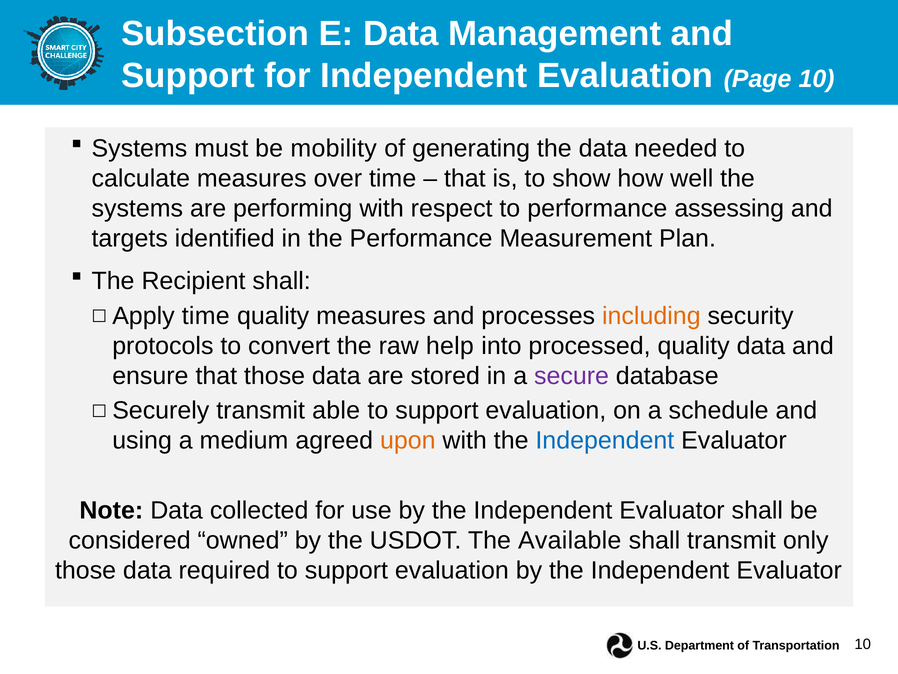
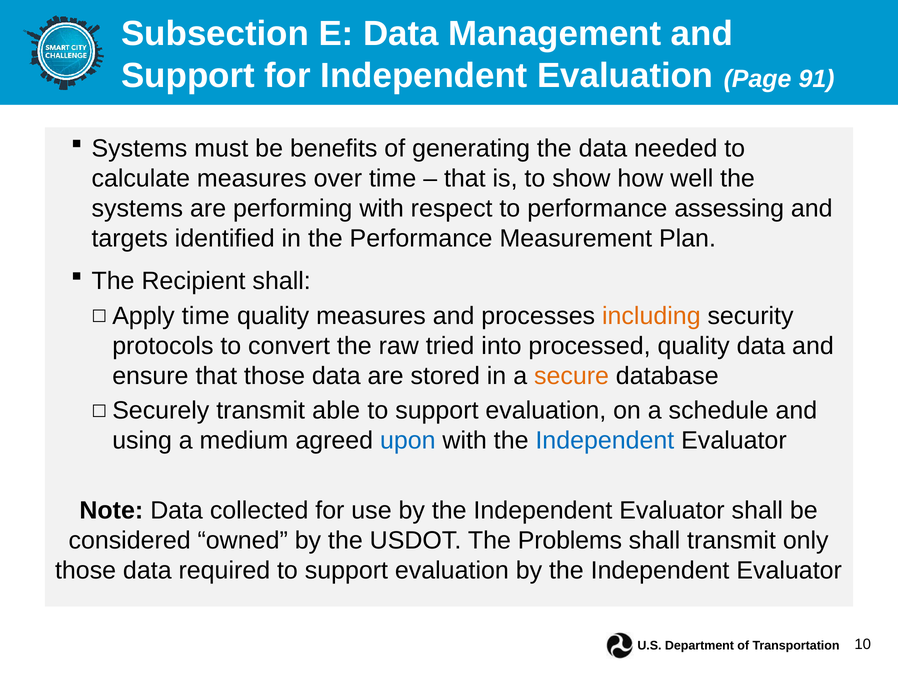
Page 10: 10 -> 91 (817, 79)
mobility: mobility -> benefits (334, 148)
help: help -> tried (450, 346)
secure colour: purple -> orange (572, 375)
upon colour: orange -> blue (408, 440)
Available: Available -> Problems (570, 540)
